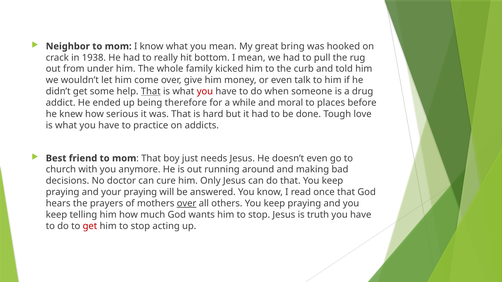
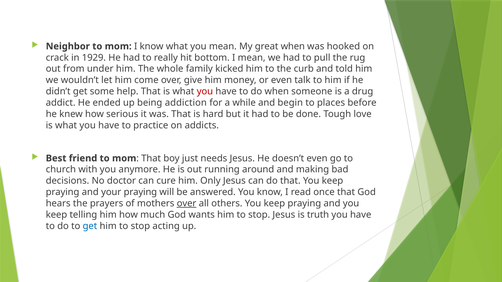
great bring: bring -> when (293, 46)
1938: 1938 -> 1929 (94, 58)
That underline: present -> none (151, 92)
therefore: therefore -> addiction (186, 103)
moral: moral -> begin (290, 103)
get colour: red -> blue (90, 226)
